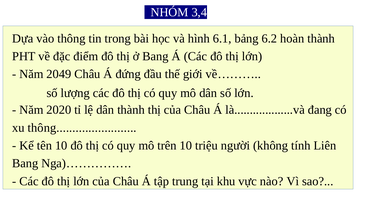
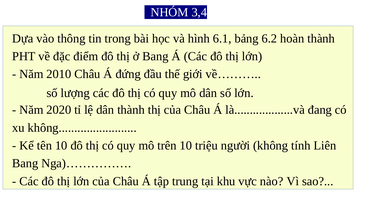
2049: 2049 -> 2010 (59, 74)
xu thông: thông -> không (82, 127)
